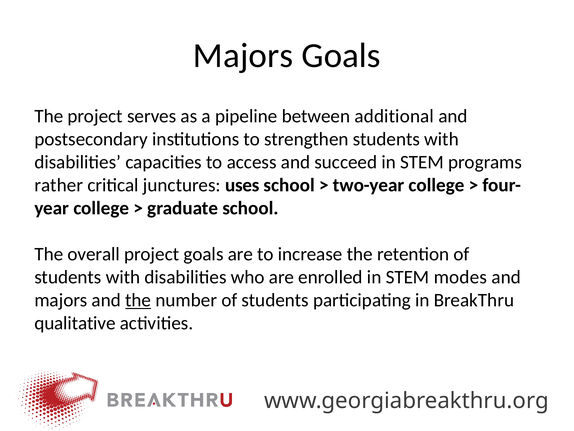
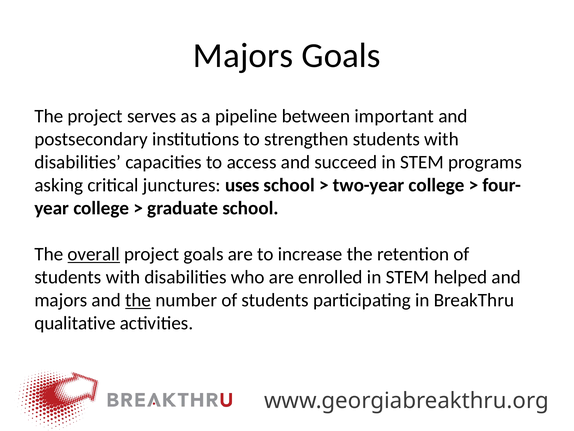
additional: additional -> important (394, 116)
rather: rather -> asking (59, 185)
overall underline: none -> present (94, 254)
modes: modes -> helped (460, 277)
